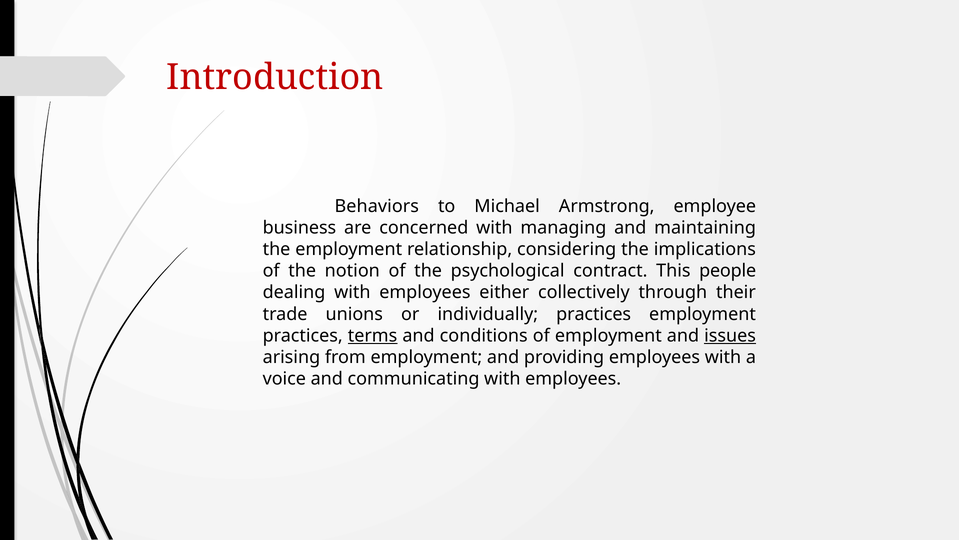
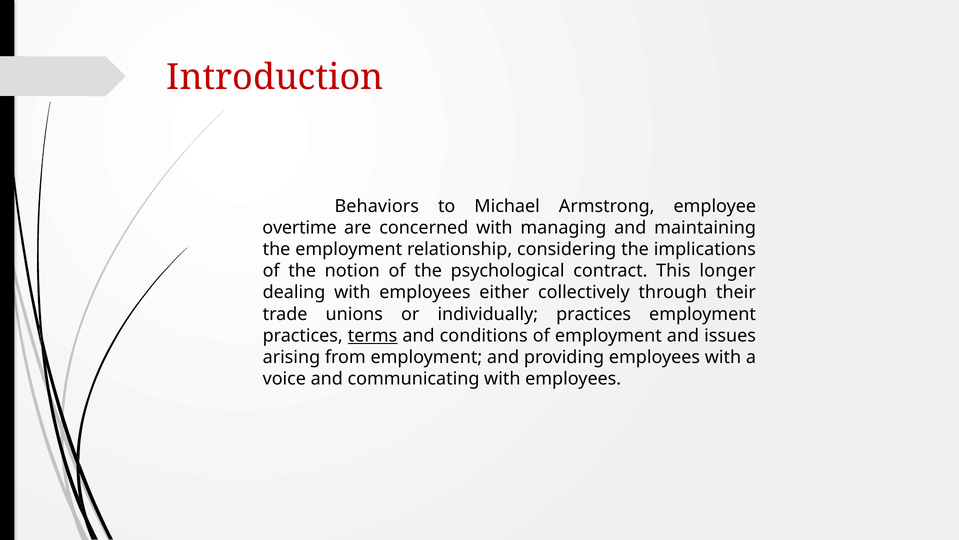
business: business -> overtime (300, 227)
people: people -> longer (727, 271)
issues underline: present -> none (730, 335)
